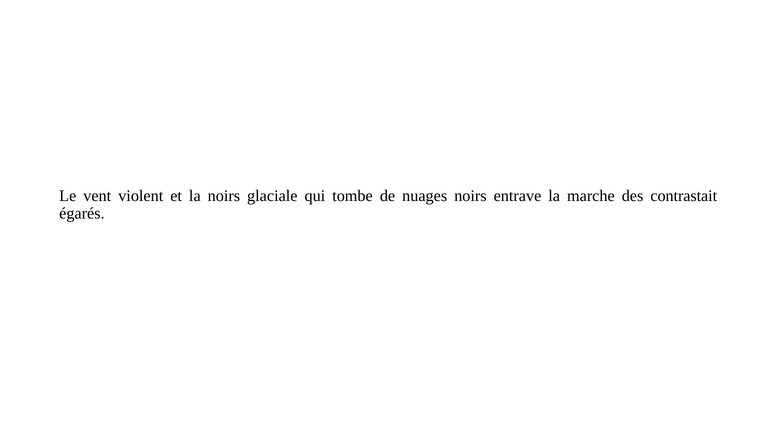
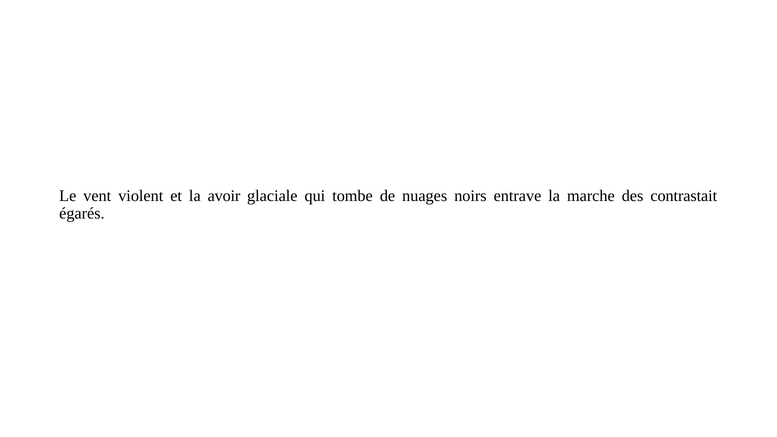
la noirs: noirs -> avoir (224, 196)
